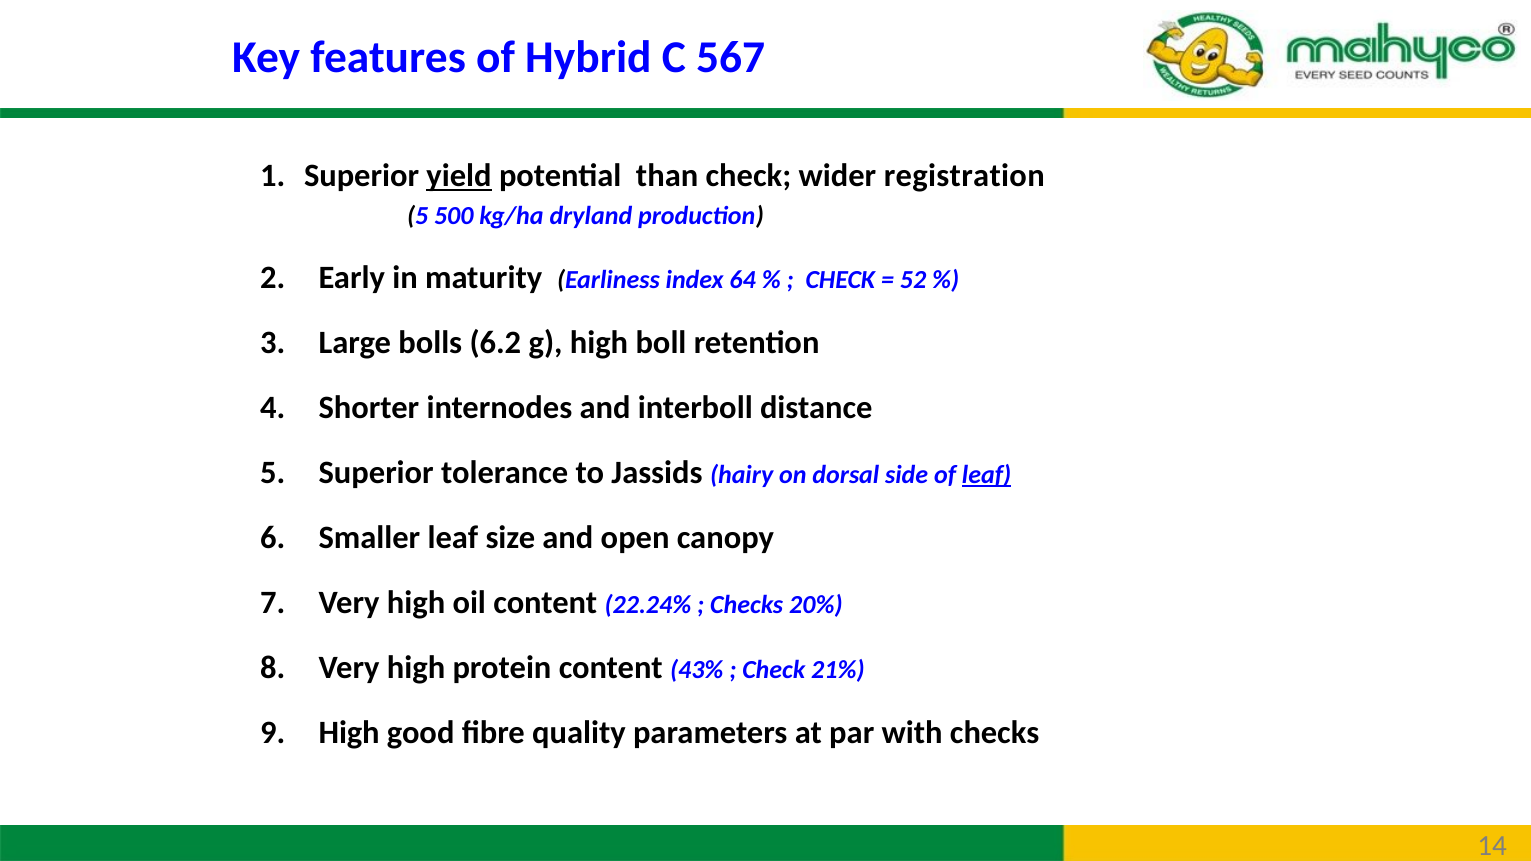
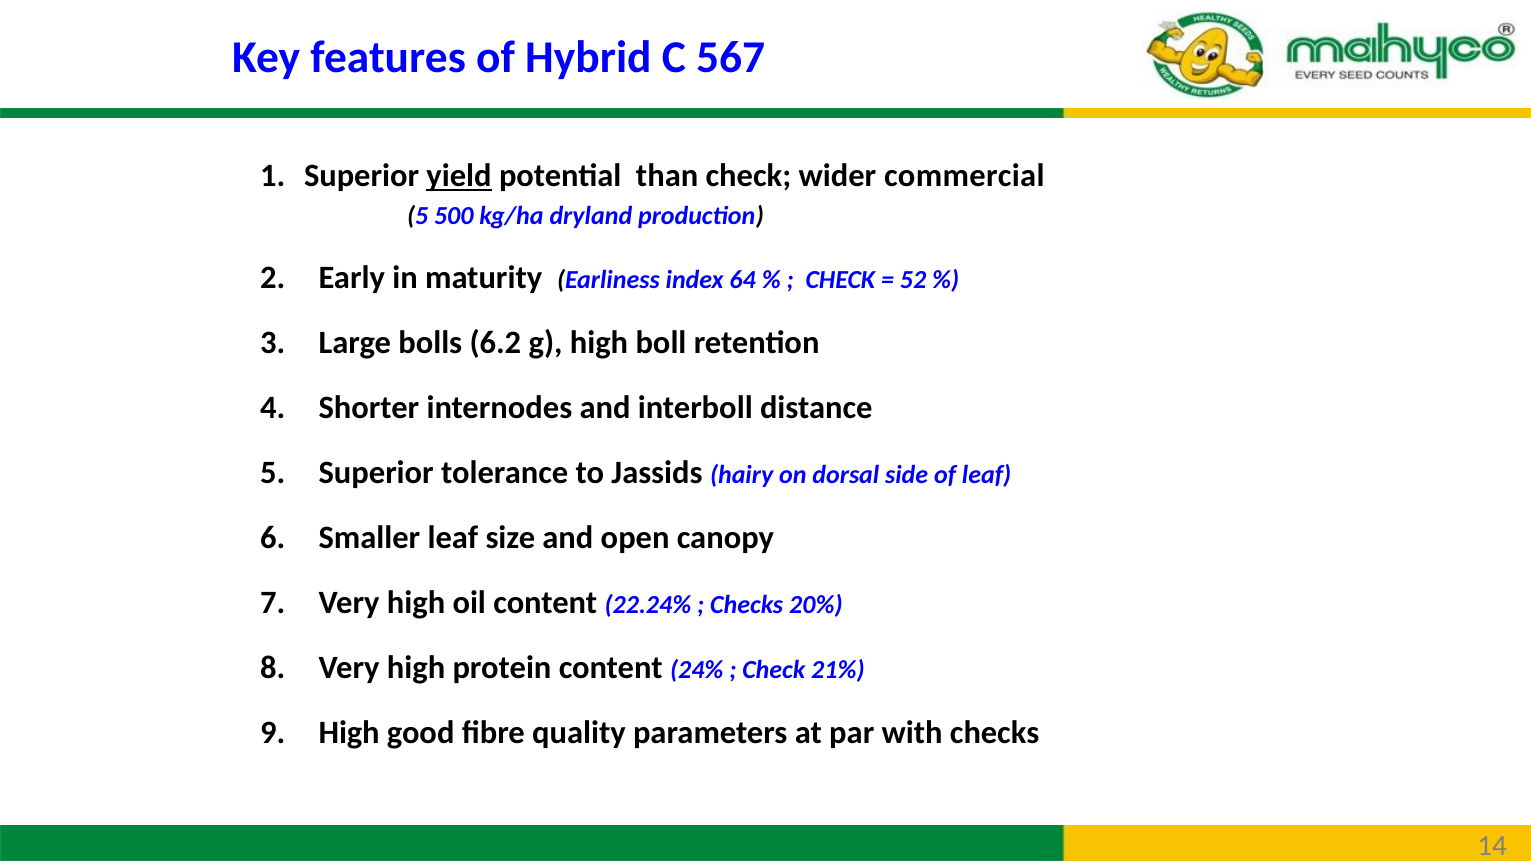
registration: registration -> commercial (964, 176)
leaf underline: present -> none (987, 475)
43%: 43% -> 24% (697, 670)
